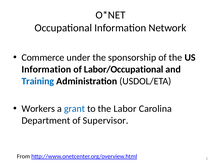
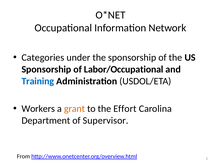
Commerce: Commerce -> Categories (43, 57)
Information: Information -> Sponsorship (46, 69)
grant colour: blue -> orange (75, 109)
Labor: Labor -> Effort (125, 109)
